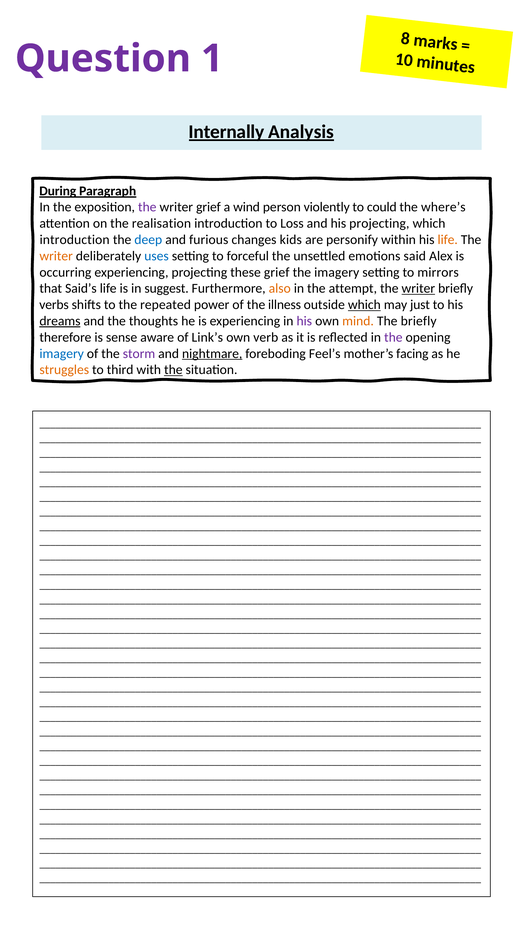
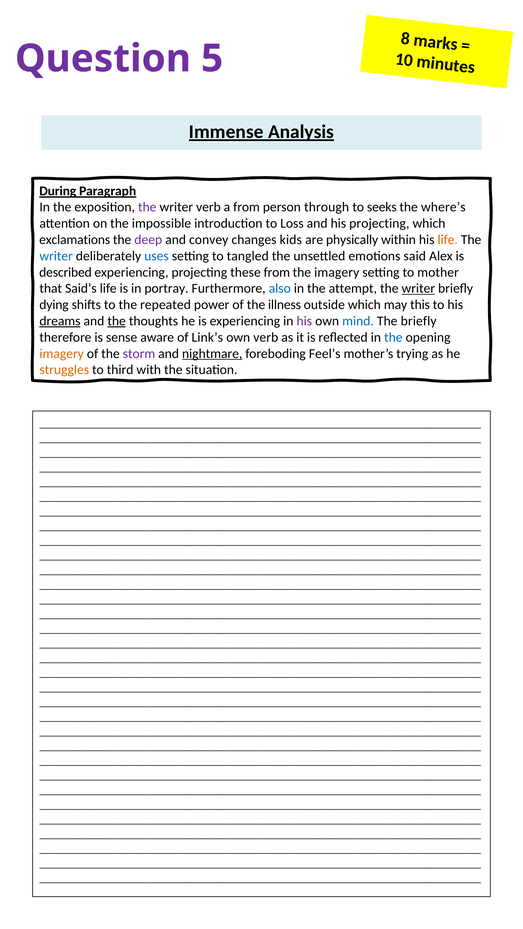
1: 1 -> 5 (212, 59)
Internally: Internally -> Immense (226, 132)
writer grief: grief -> verb (208, 207)
a wind: wind -> from (247, 207)
violently: violently -> through (327, 207)
could: could -> seeks (382, 207)
realisation: realisation -> impossible (162, 224)
introduction: introduction -> exclamations (75, 240)
deep colour: blue -> purple (148, 240)
furious: furious -> convey (209, 240)
personify: personify -> physically (352, 240)
writer colour: orange -> blue (56, 256)
forceful: forceful -> tangled (248, 256)
occurring: occurring -> described (65, 272)
these grief: grief -> from (277, 272)
mirrors: mirrors -> mother (438, 272)
suggest: suggest -> portray (167, 289)
also colour: orange -> blue (280, 289)
verbs: verbs -> dying (54, 305)
which underline: present -> none (364, 305)
just: just -> this (420, 305)
the underline: none -> present (117, 321)
mind colour: orange -> blue (358, 321)
the colour: purple -> blue (393, 338)
imagery colour: blue -> orange (62, 354)
facing: facing -> trying (412, 354)
the underline: present -> none (173, 370)
